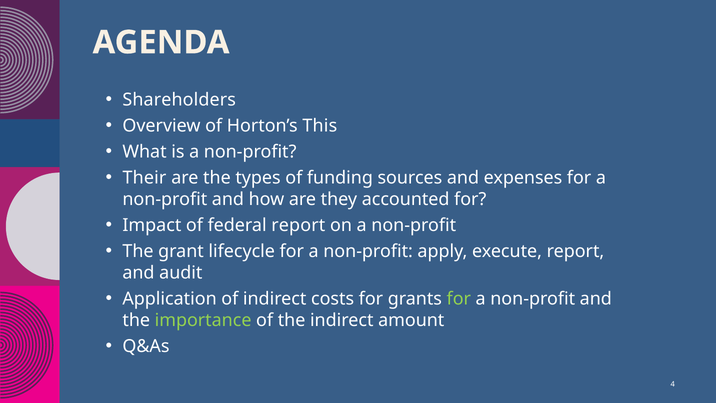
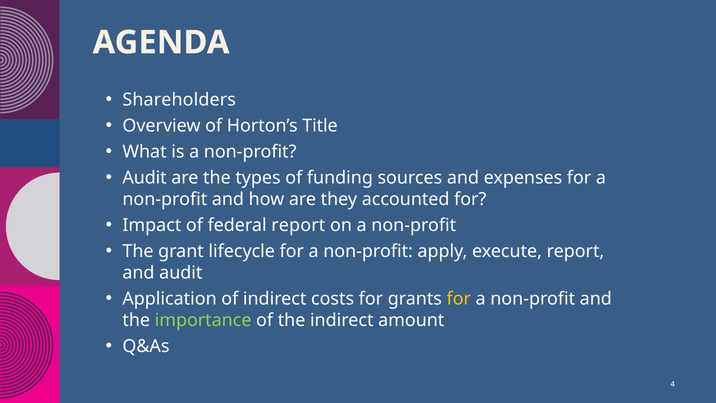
This: This -> Title (320, 126)
Their: Their -> Audit (145, 178)
for colour: light green -> yellow (459, 299)
